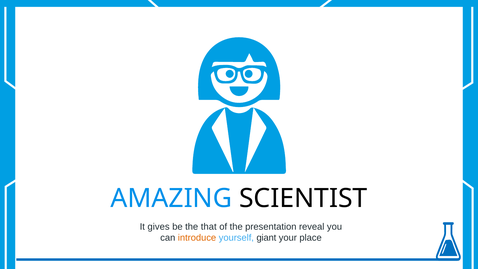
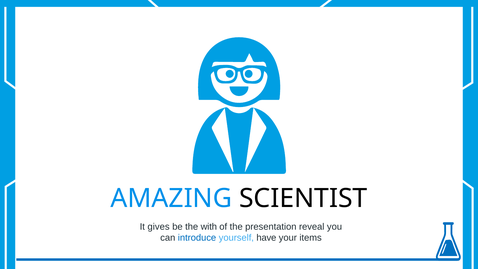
that: that -> with (209, 227)
introduce colour: orange -> blue (197, 238)
giant: giant -> have (266, 238)
place: place -> items (311, 238)
